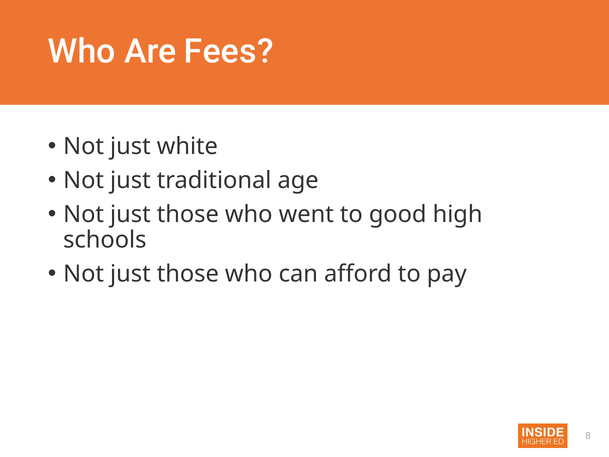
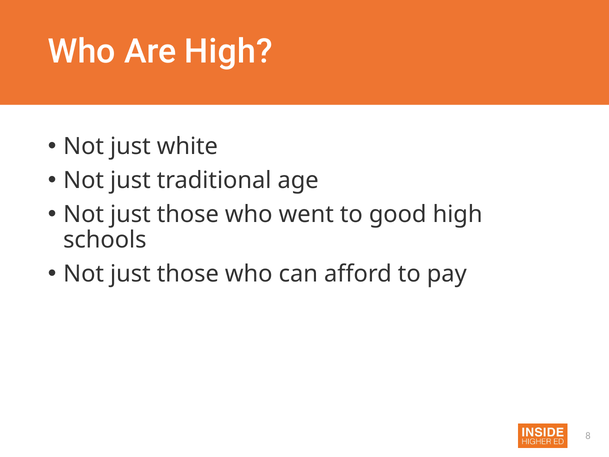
Are Fees: Fees -> High (229, 52)
